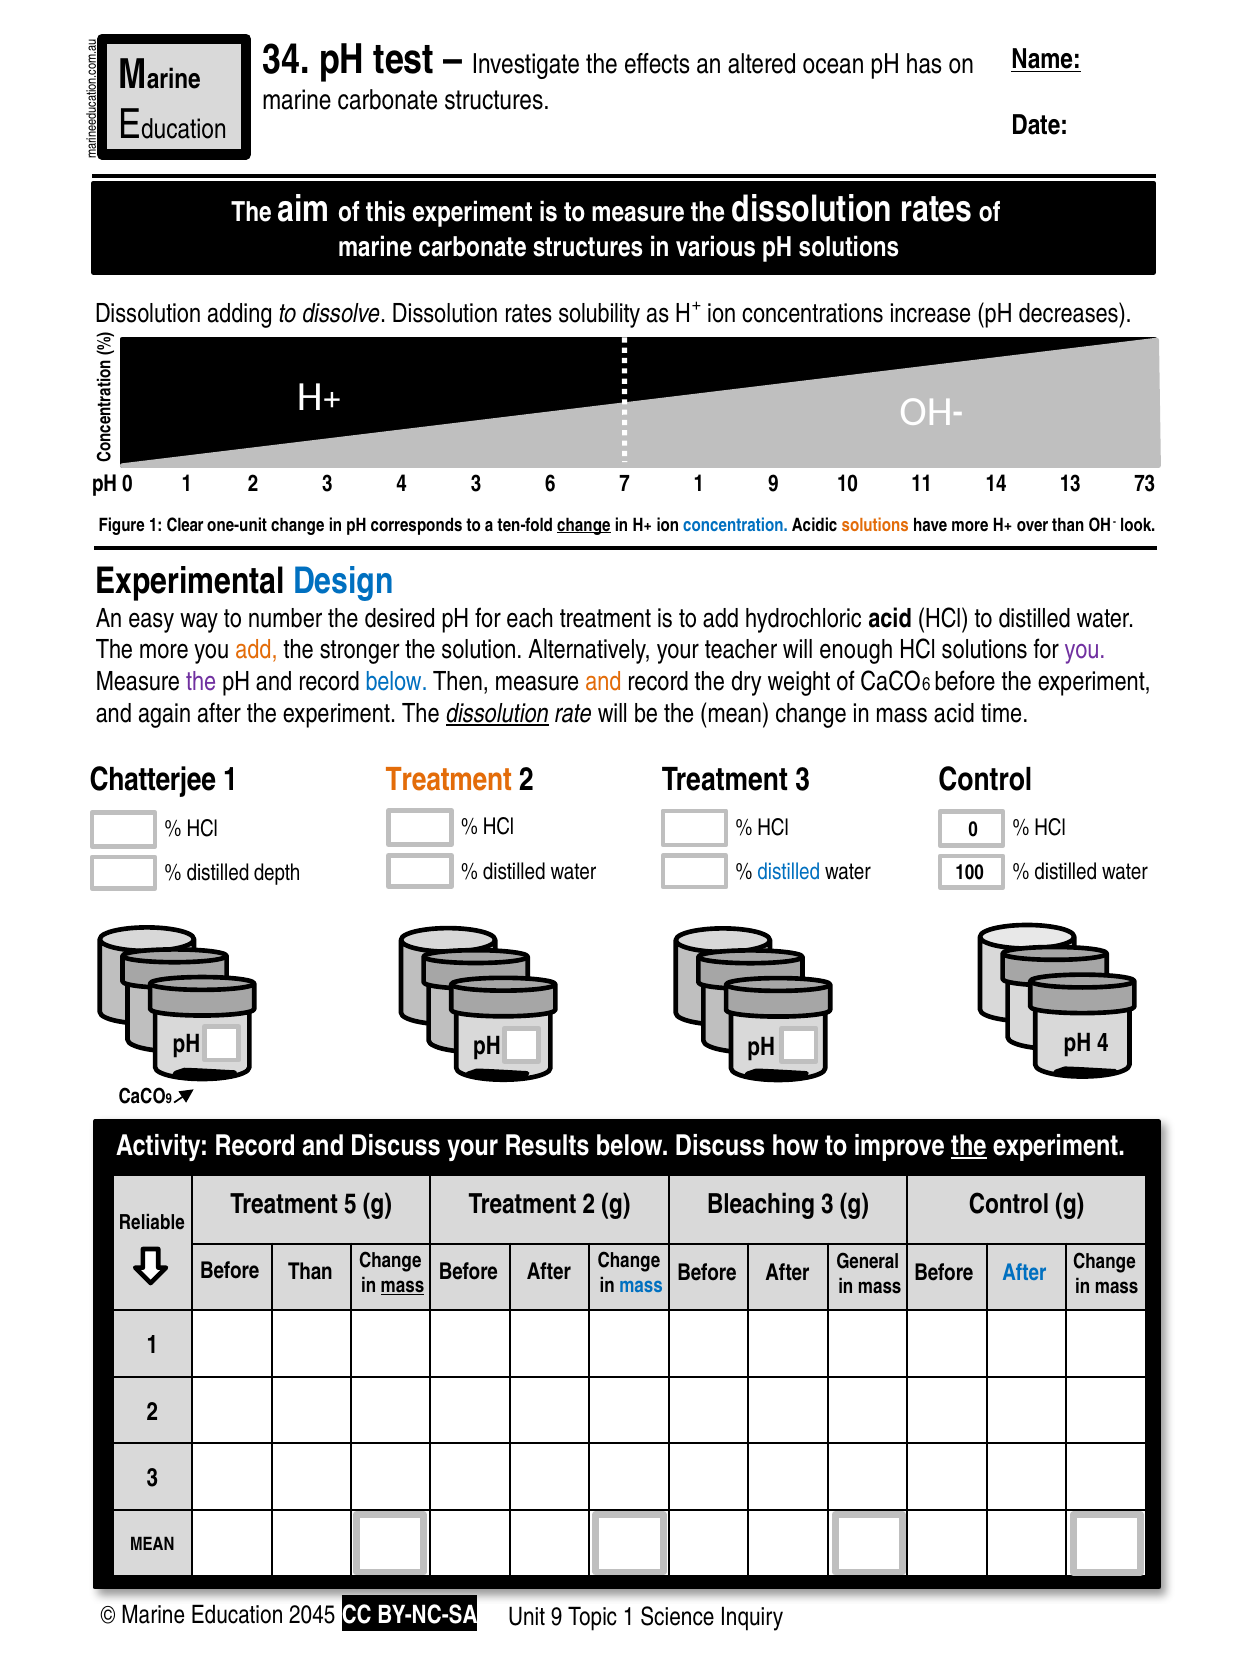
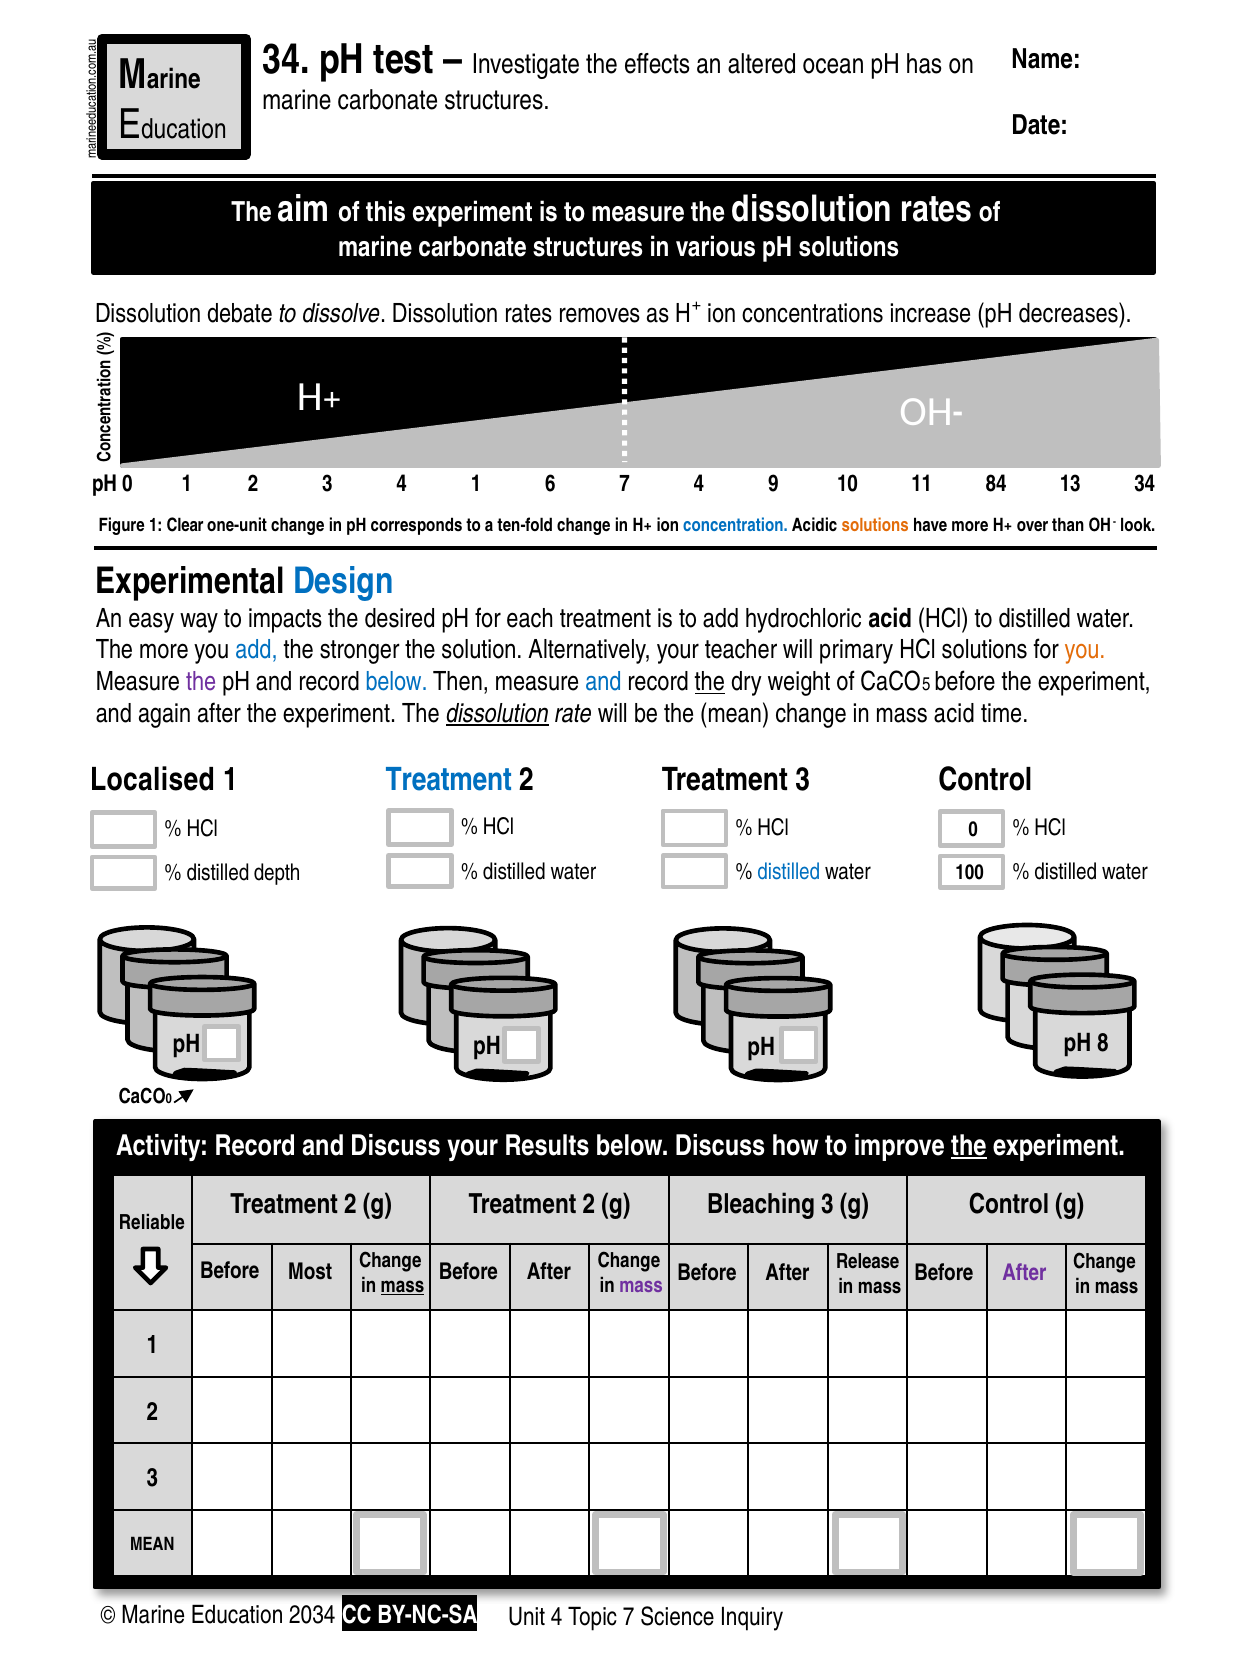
Name underline: present -> none (1046, 59)
adding: adding -> debate (240, 314)
solubility: solubility -> removes (599, 314)
4 3: 3 -> 1 (476, 484)
7 1: 1 -> 4 (699, 484)
14: 14 -> 84 (996, 484)
13 73: 73 -> 34 (1145, 484)
change underline: present -> none (584, 525)
number: number -> impacts (285, 618)
add colour: orange -> blue (256, 650)
enough: enough -> primary (856, 650)
you colour: purple -> orange (1085, 650)
and colour: orange -> blue (603, 682)
the underline: none -> present (710, 682)
6: 6 -> 5 (926, 684)
Chatterjee: Chatterjee -> Localised (153, 779)
Treatment colour: orange -> blue (449, 780)
pH 4: 4 -> 8 (1103, 1043)
9: 9 -> 0 (169, 1099)
5: 5 -> 2 (350, 1204)
Before Than: Than -> Most (310, 1271)
General: General -> Release (868, 1262)
After colour: blue -> purple (1024, 1273)
mass colour: blue -> purple (641, 1286)
2045: 2045 -> 2034 (312, 1615)
Unit 9: 9 -> 4 (557, 1617)
Topic 1: 1 -> 7 (629, 1617)
